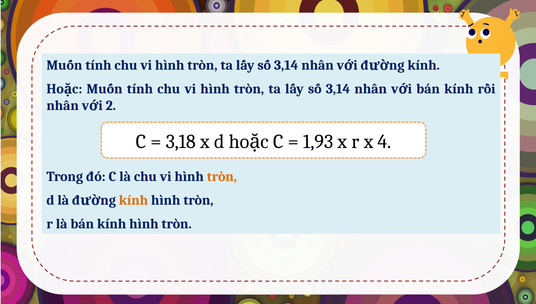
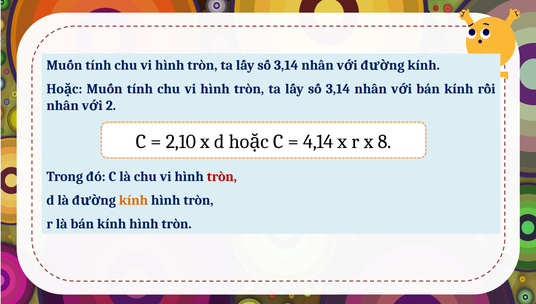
3,18: 3,18 -> 2,10 (181, 141)
1,93: 1,93 -> 4,14 (318, 141)
4: 4 -> 8 (384, 141)
tròn colour: orange -> red (222, 177)
